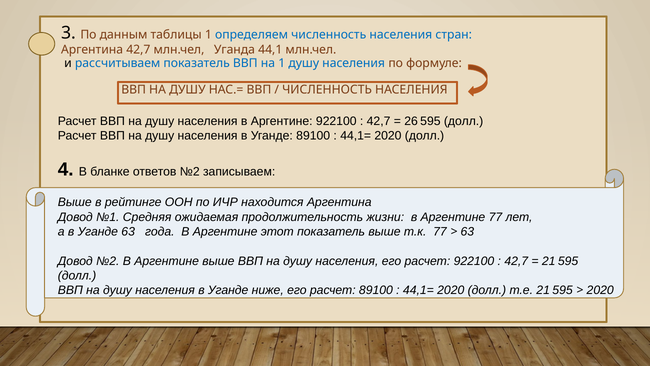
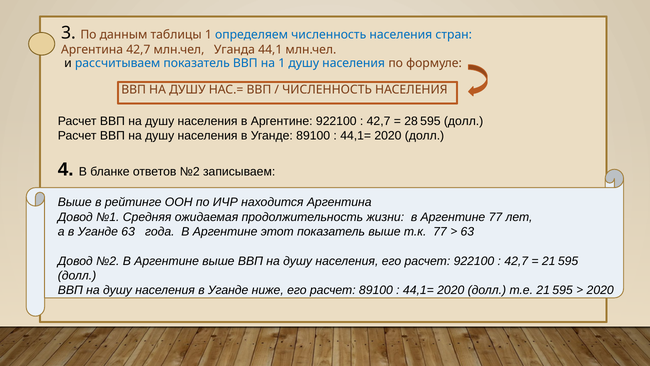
26: 26 -> 28 (411, 121)
